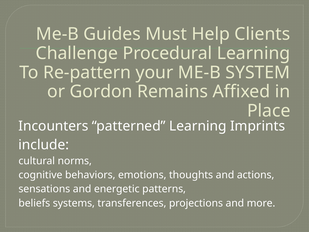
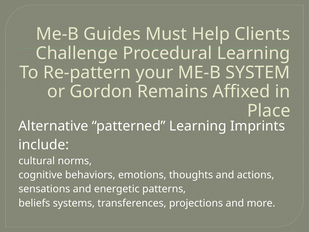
Incounters: Incounters -> Alternative (53, 126)
